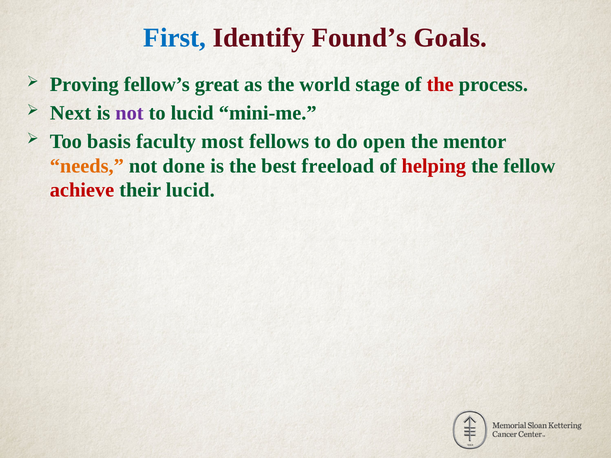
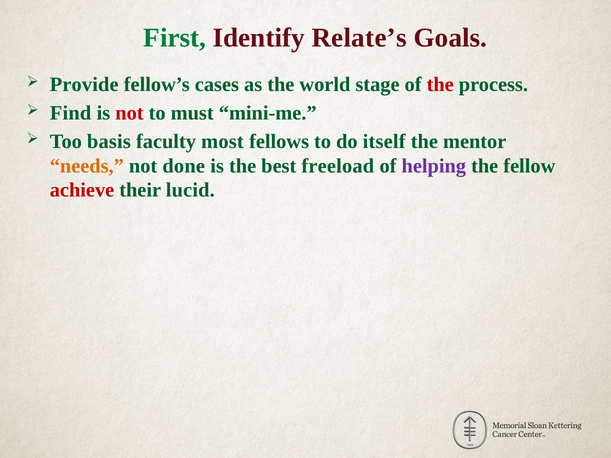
First colour: blue -> green (175, 38)
Found’s: Found’s -> Relate’s (359, 38)
Proving: Proving -> Provide (84, 84)
great: great -> cases (217, 84)
Next: Next -> Find (71, 113)
not colour: purple -> red (129, 113)
to lucid: lucid -> must (192, 113)
open: open -> itself (384, 141)
helping colour: red -> purple (434, 166)
